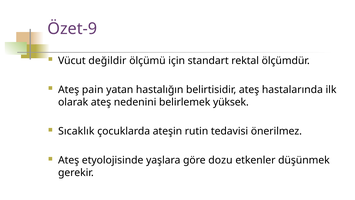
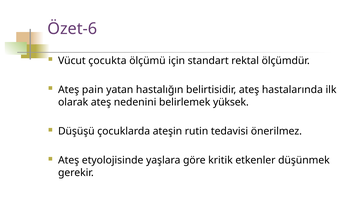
Özet-9: Özet-9 -> Özet-6 (72, 29)
değildir: değildir -> çocukta (107, 61)
Sıcaklık: Sıcaklık -> Düşüşü (76, 131)
dozu: dozu -> kritik (220, 160)
